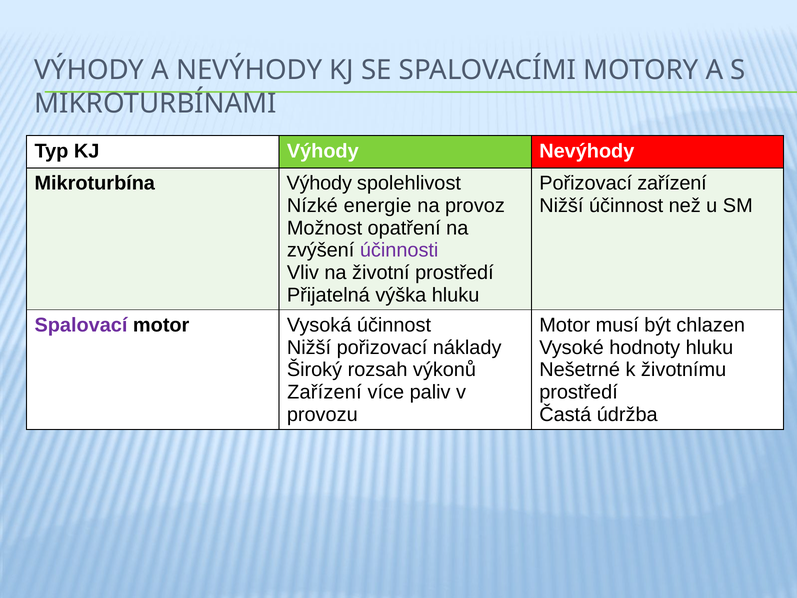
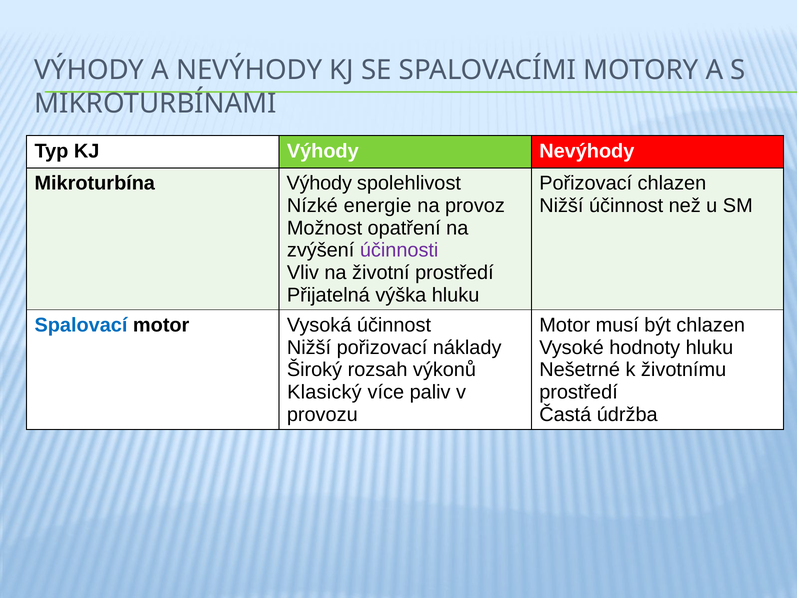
Pořizovací zařízení: zařízení -> chlazen (672, 183)
Spalovací colour: purple -> blue (81, 325)
Zařízení: Zařízení -> Klasický (324, 392)
